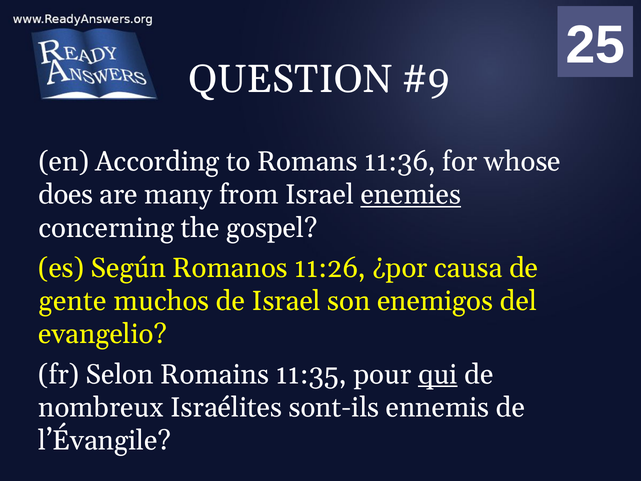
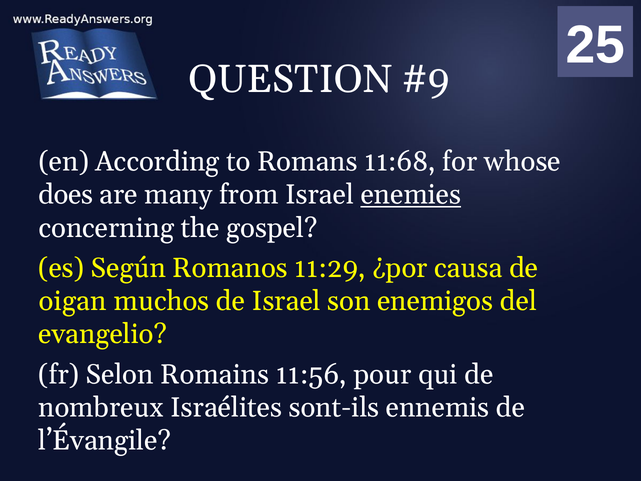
11:36: 11:36 -> 11:68 (400, 162)
11:26: 11:26 -> 11:29 (330, 268)
gente: gente -> oigan (73, 301)
11:35: 11:35 -> 11:56 (311, 374)
qui underline: present -> none (438, 374)
